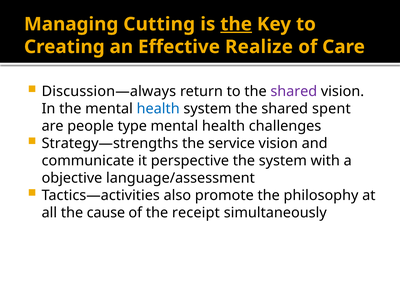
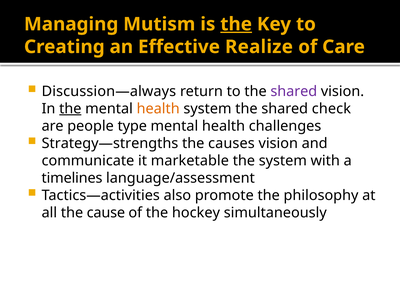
Cutting: Cutting -> Mutism (159, 24)
the underline: none -> present (70, 109)
health colour: blue -> orange (158, 109)
spent: spent -> check (331, 109)
service: service -> causes (231, 143)
perspective: perspective -> marketable (190, 161)
objective: objective -> timelines (72, 178)
receipt: receipt -> hockey (196, 213)
